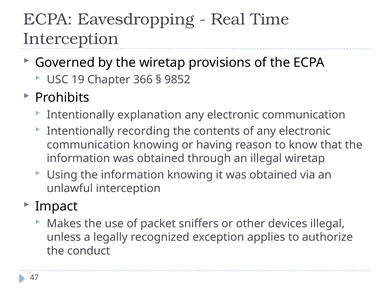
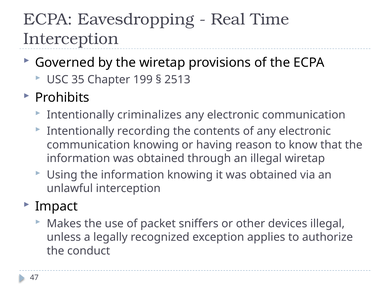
19: 19 -> 35 (78, 80)
366: 366 -> 199 (143, 80)
9852: 9852 -> 2513 (177, 80)
explanation: explanation -> criminalizes (149, 115)
